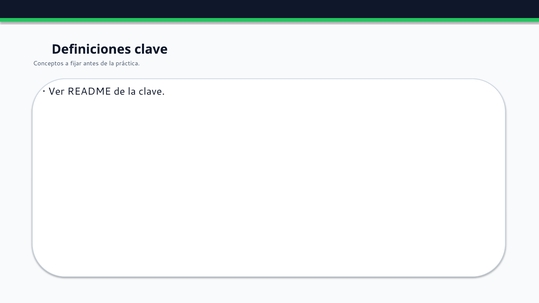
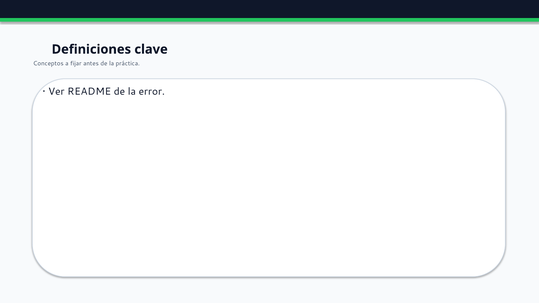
la clave: clave -> error (152, 92)
